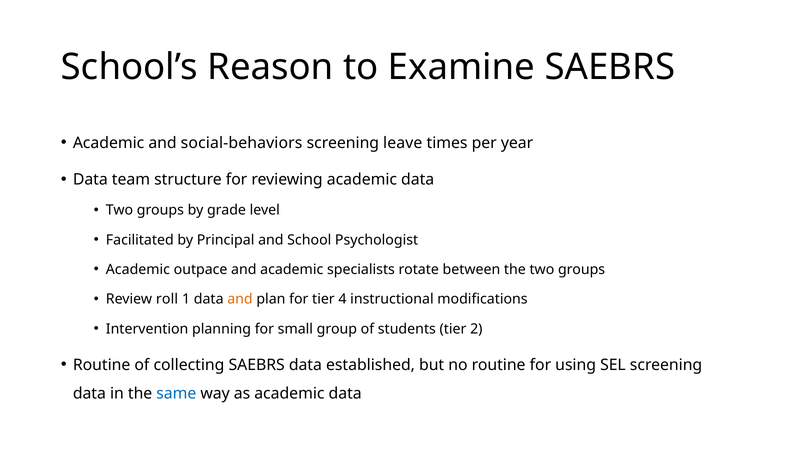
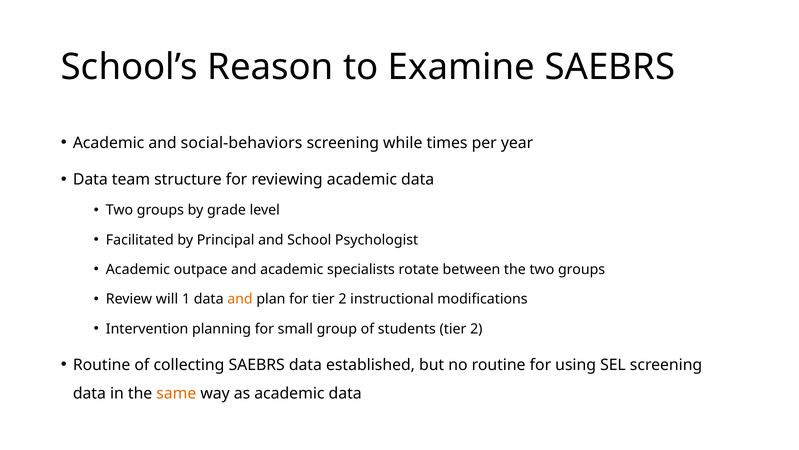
leave: leave -> while (403, 143)
roll: roll -> will (167, 299)
for tier 4: 4 -> 2 (342, 299)
same colour: blue -> orange (176, 393)
